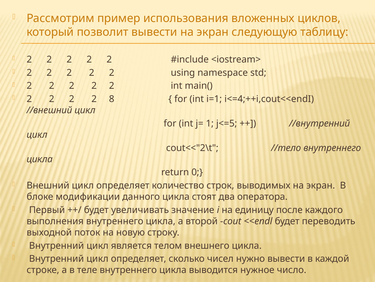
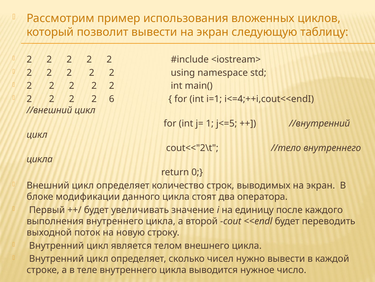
8: 8 -> 6 (112, 99)
